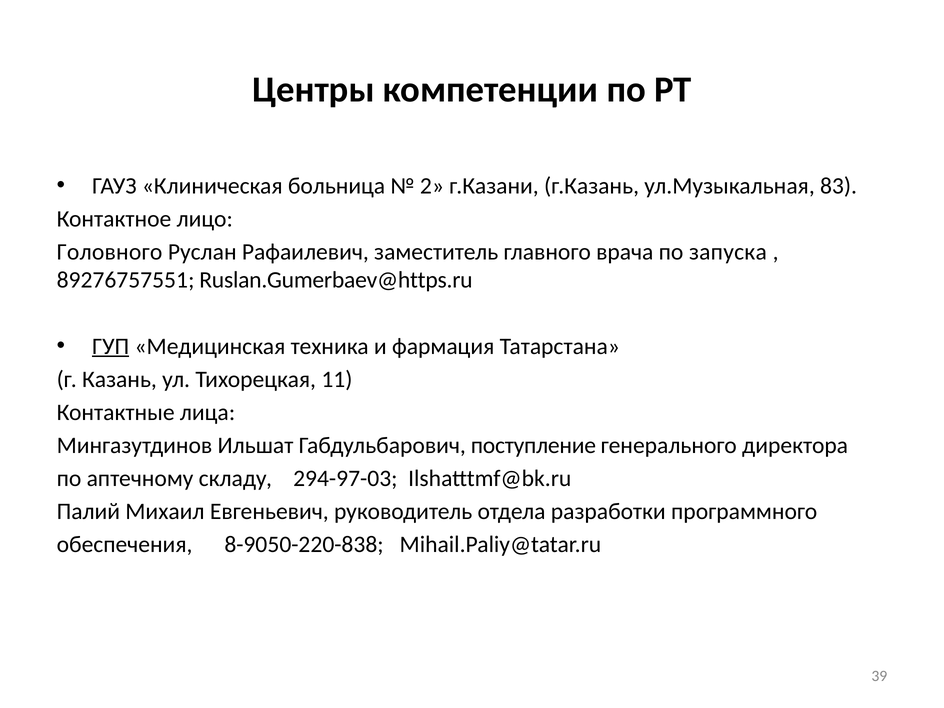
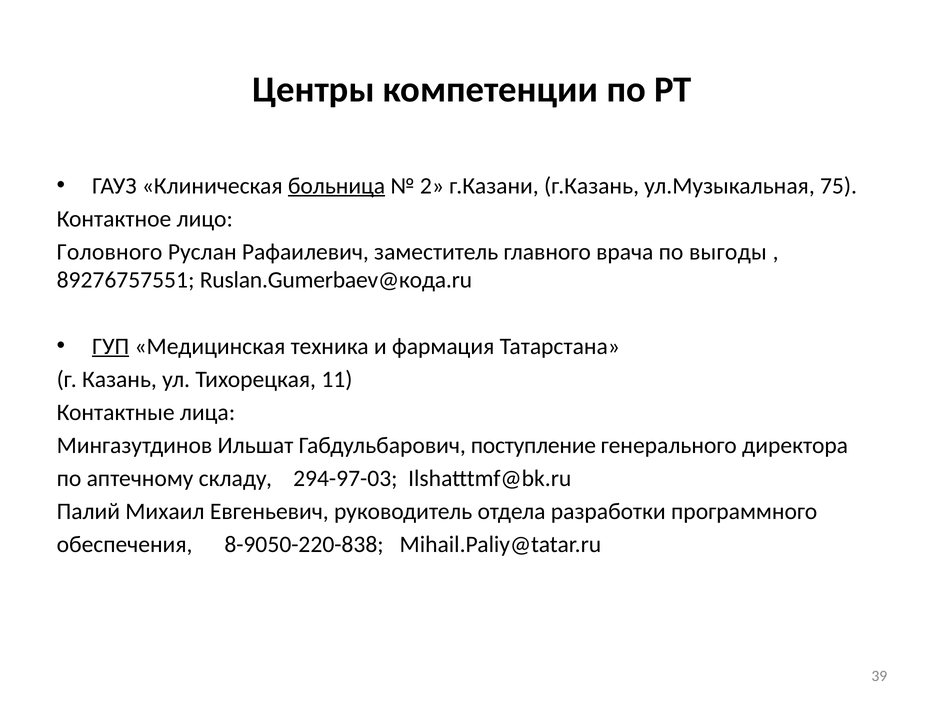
больница underline: none -> present (337, 186)
83: 83 -> 75 (839, 186)
запуска: запуска -> выгоды (728, 252)
Ruslan.Gumerbaev@https.ru: Ruslan.Gumerbaev@https.ru -> Ruslan.Gumerbaev@кода.ru (336, 280)
